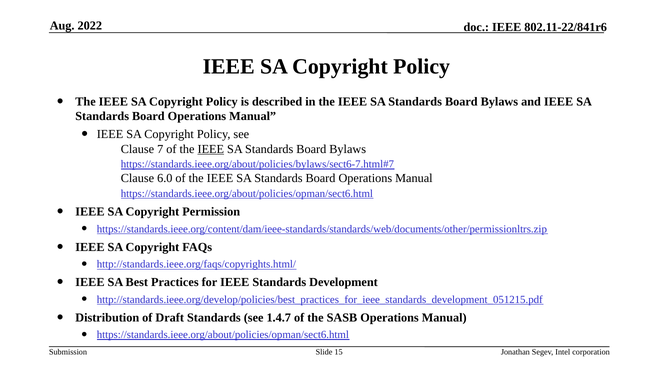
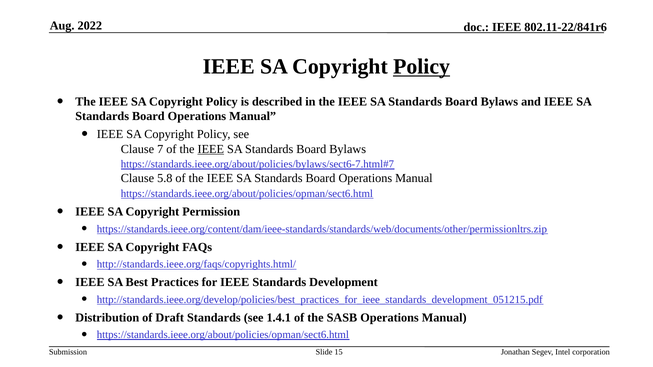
Policy underline: none -> present (422, 67)
6.0: 6.0 -> 5.8 (165, 179)
1.4.7: 1.4.7 -> 1.4.1 (279, 318)
